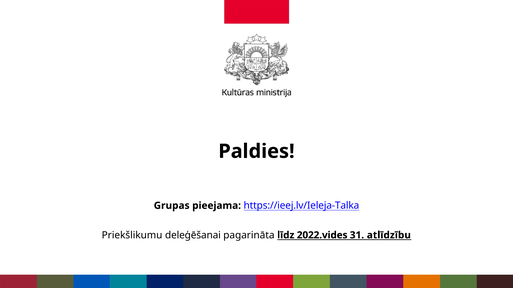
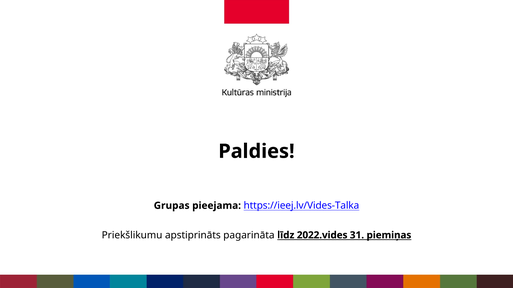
https://ieej.lv/Ieleja-Talka: https://ieej.lv/Ieleja-Talka -> https://ieej.lv/Vides-Talka (301, 206)
deleģēšanai: deleģēšanai -> apstiprināts (193, 236)
atlīdzību: atlīdzību -> piemiņas (389, 236)
